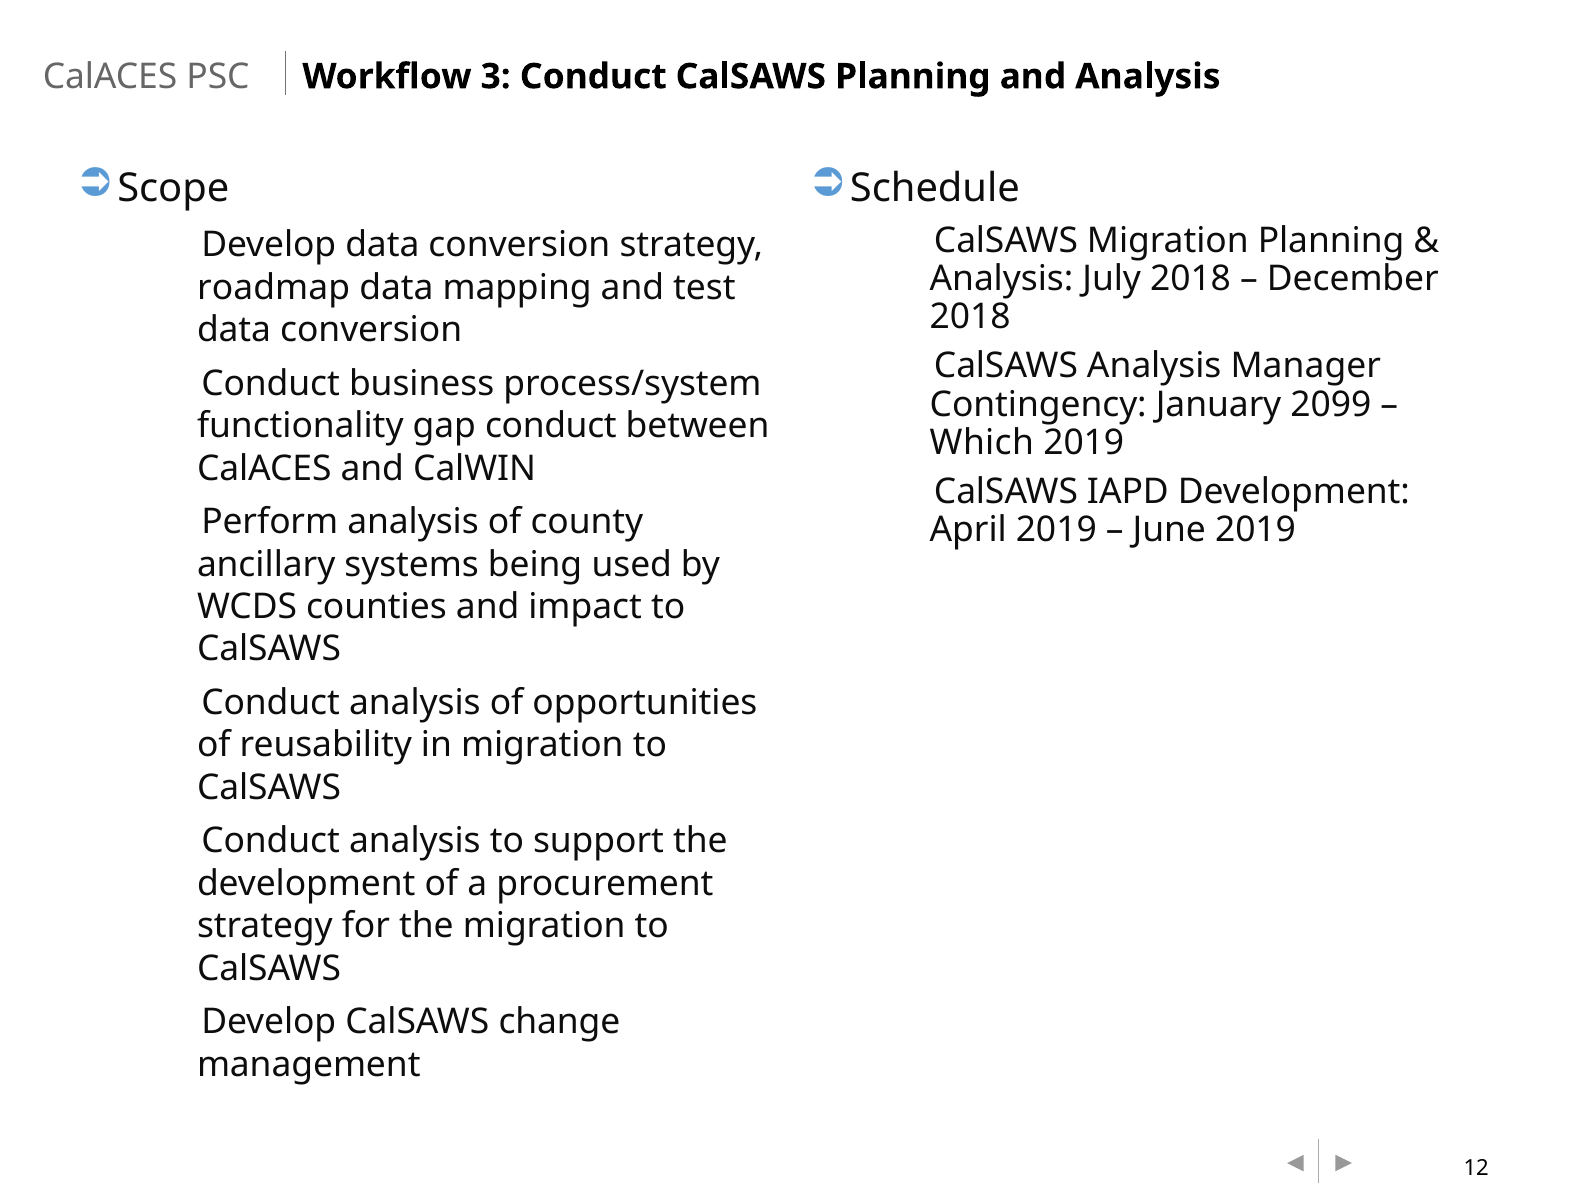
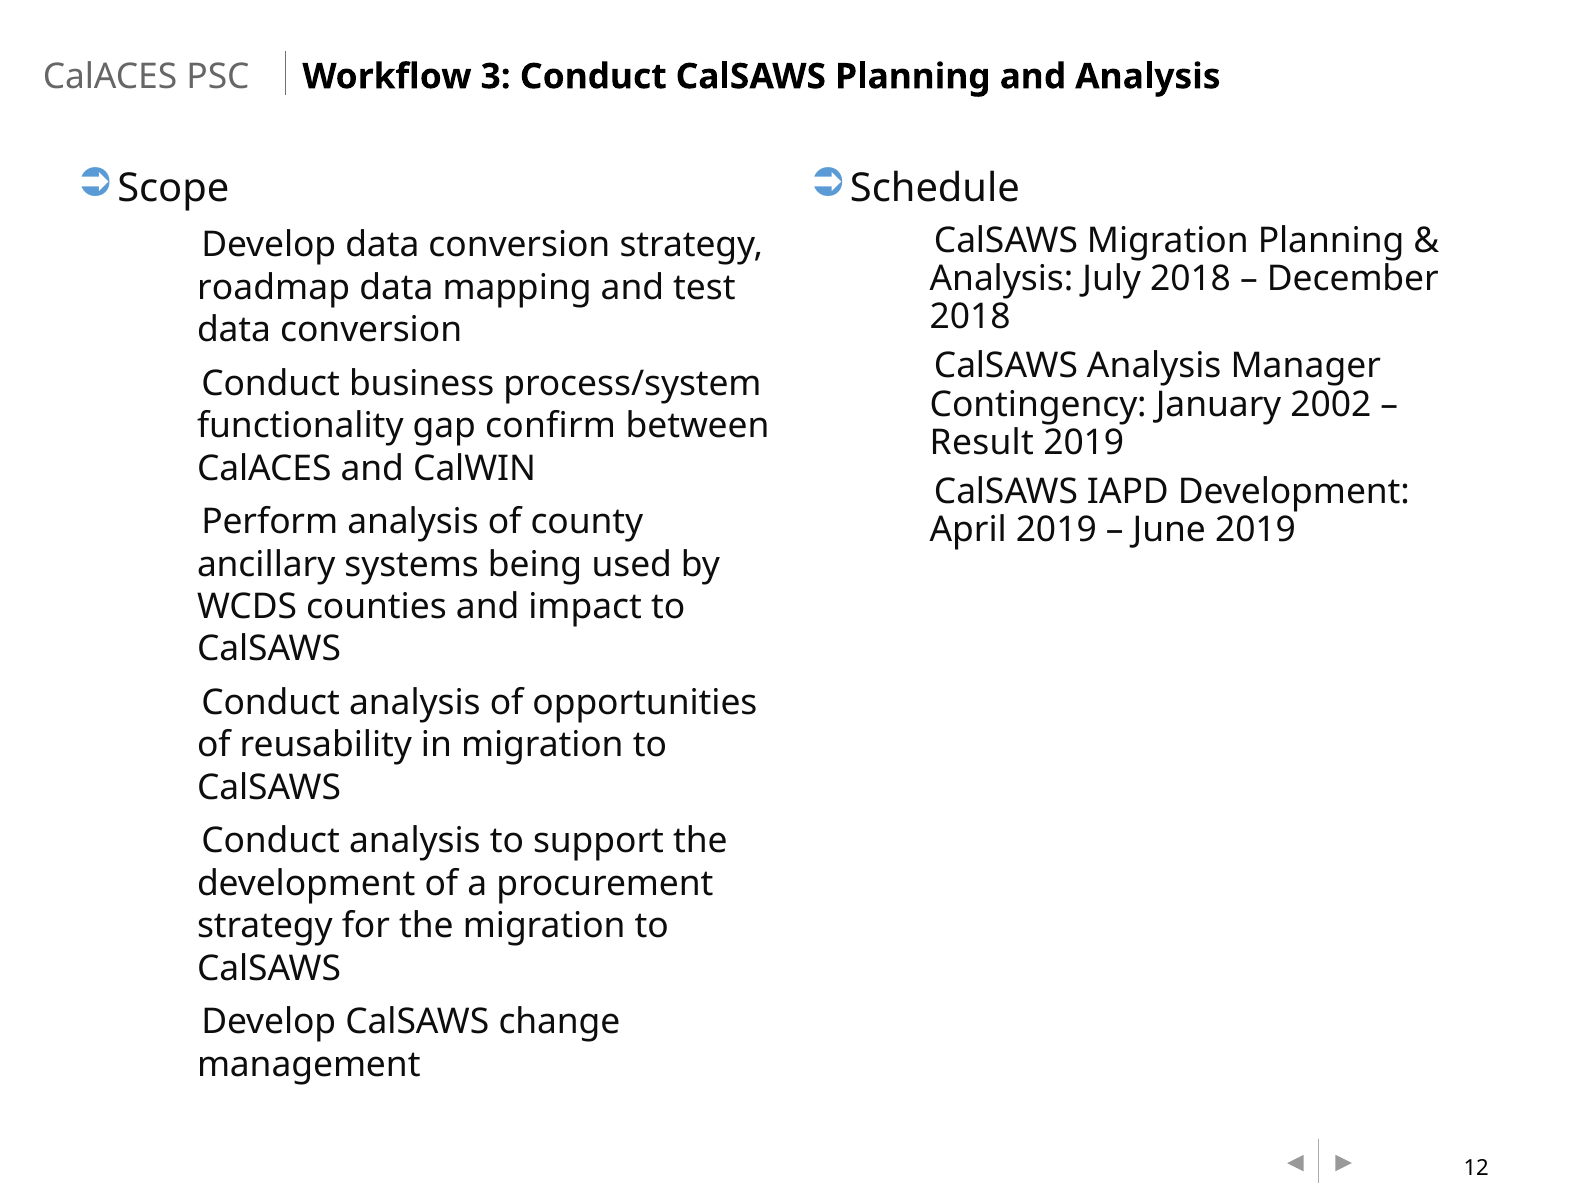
2099: 2099 -> 2002 (1331, 405)
gap conduct: conduct -> confirm (551, 426)
Which: Which -> Result (982, 443)
